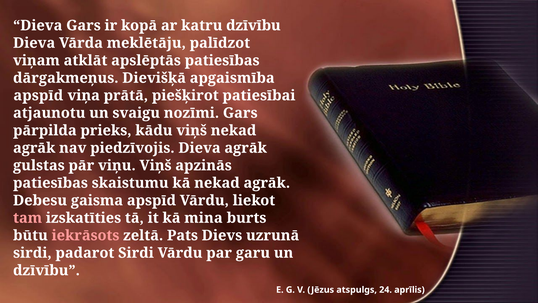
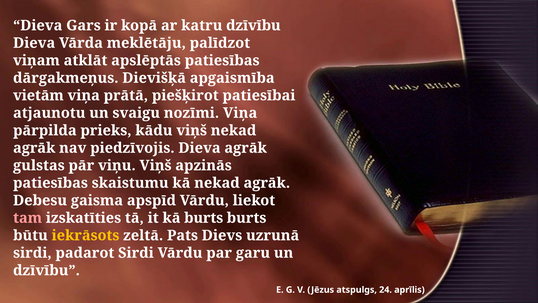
apspīd: apspīd -> vietām (38, 95)
nozīmi Gars: Gars -> Viņa (240, 113)
kā mina: mina -> burts (204, 218)
iekrāsots colour: pink -> yellow (85, 235)
